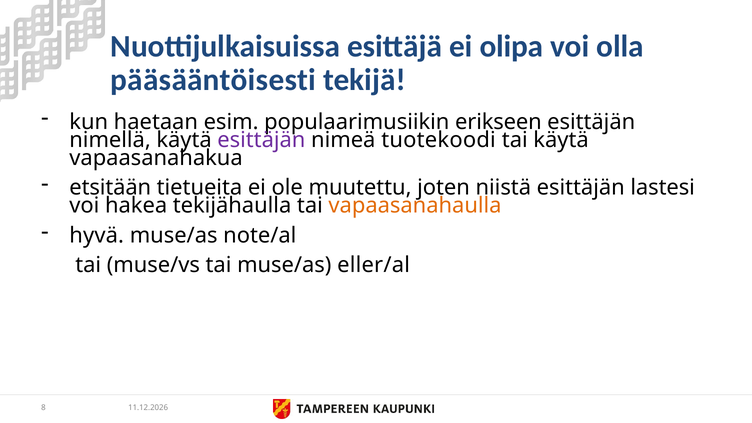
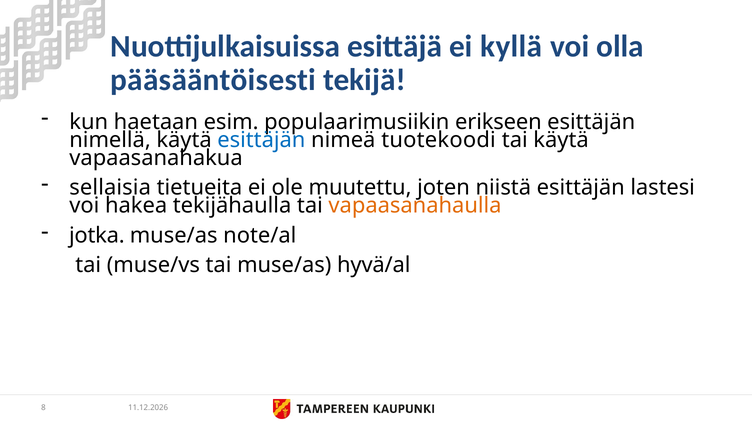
olipa: olipa -> kyllä (511, 46)
esittäjän colour: purple -> blue (261, 140)
etsitään: etsitään -> sellaisia (110, 188)
hyvä: hyvä -> jotka (97, 235)
eller/al: eller/al -> hyvä/al (374, 265)
